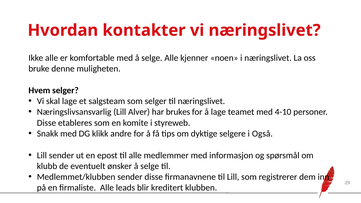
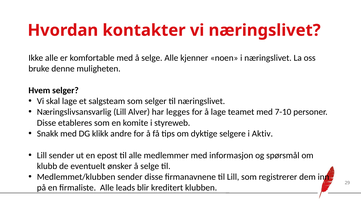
brukes: brukes -> legges (178, 112)
4-10: 4-10 -> 7-10 (283, 112)
Også: Også -> Aktiv (262, 134)
